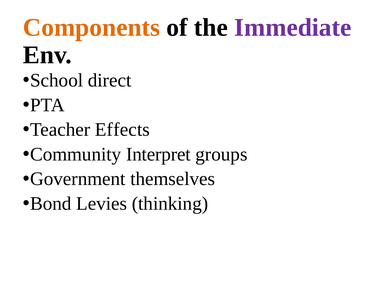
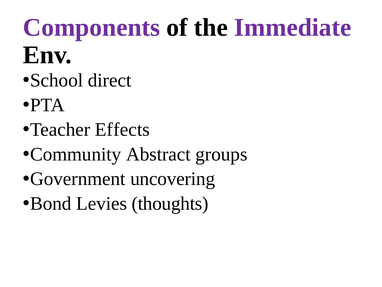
Components colour: orange -> purple (91, 27)
Interpret: Interpret -> Abstract (158, 154)
themselves: themselves -> uncovering (173, 179)
thinking: thinking -> thoughts (170, 203)
